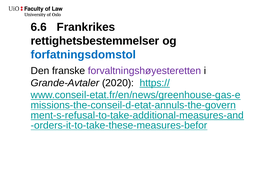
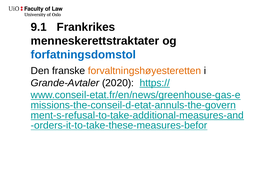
6.6: 6.6 -> 9.1 (39, 27)
rettighetsbestemmelser: rettighetsbestemmelser -> menneskerettstraktater (95, 41)
forvaltningshøyesteretten colour: purple -> orange (145, 71)
